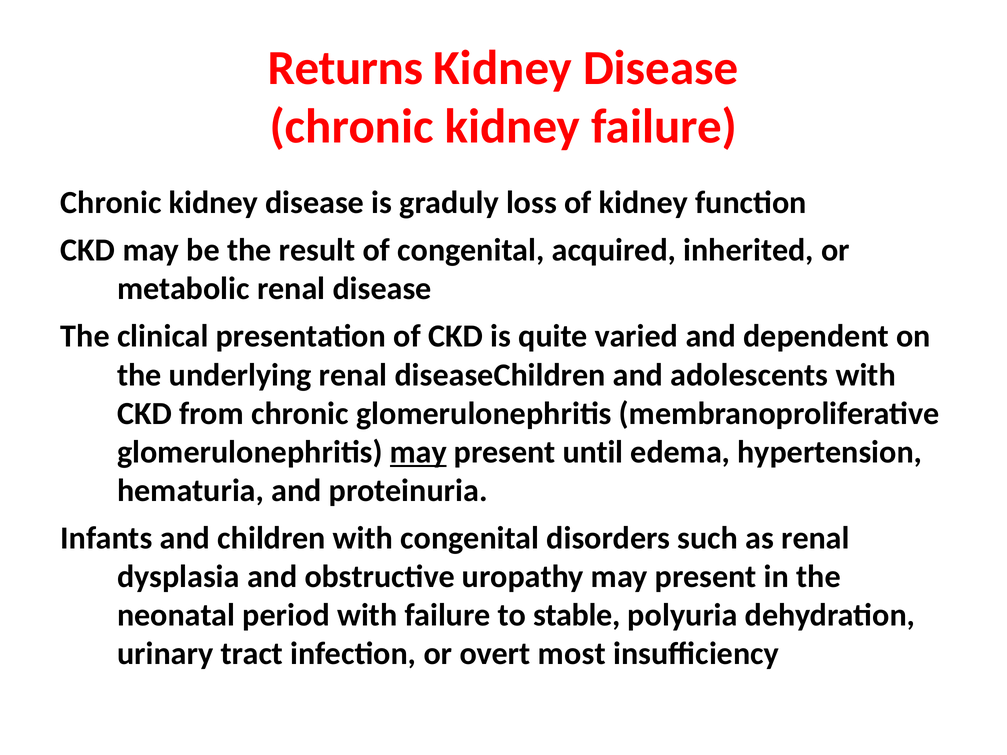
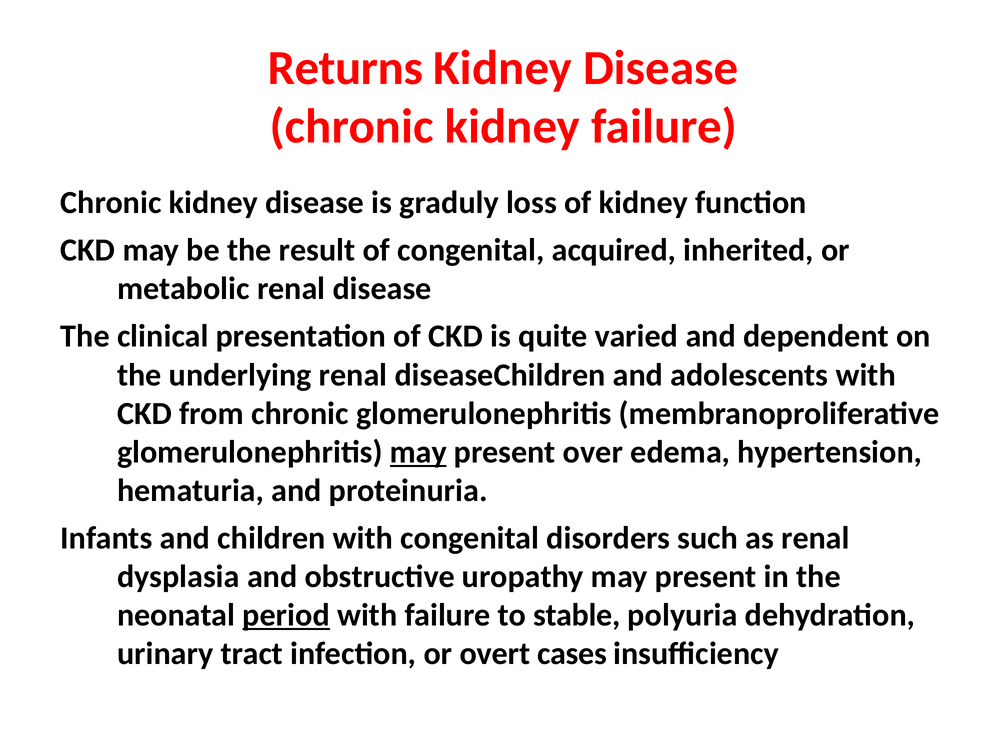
until: until -> over (593, 452)
period underline: none -> present (286, 615)
most: most -> cases (572, 654)
